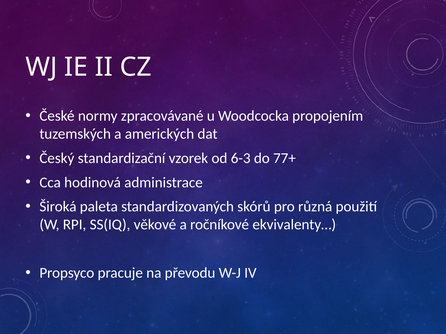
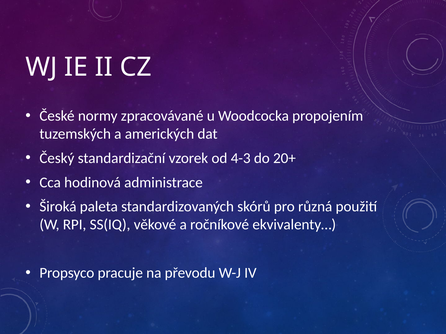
6-3: 6-3 -> 4-3 (241, 158)
77+: 77+ -> 20+ (284, 158)
